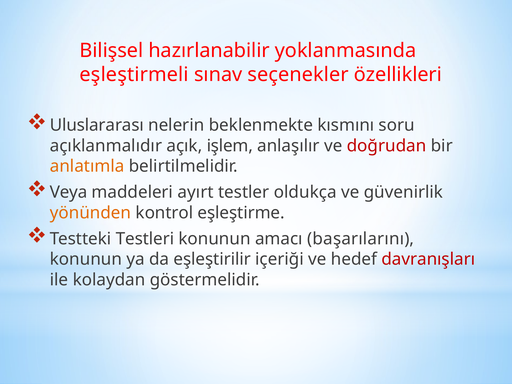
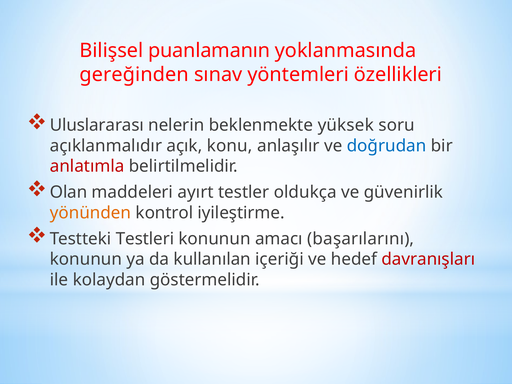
hazırlanabilir: hazırlanabilir -> puanlamanın (209, 51)
eşleştirmeli: eşleştirmeli -> gereğinden (134, 75)
seçenekler: seçenekler -> yöntemleri (298, 75)
kısmını: kısmını -> yüksek (346, 125)
işlem: işlem -> konu (230, 146)
doğrudan colour: red -> blue (387, 146)
anlatımla colour: orange -> red (87, 166)
Veya: Veya -> Olan (69, 192)
eşleştirme: eşleştirme -> iyileştirme (241, 213)
eşleştirilir: eşleştirilir -> kullanılan (212, 259)
